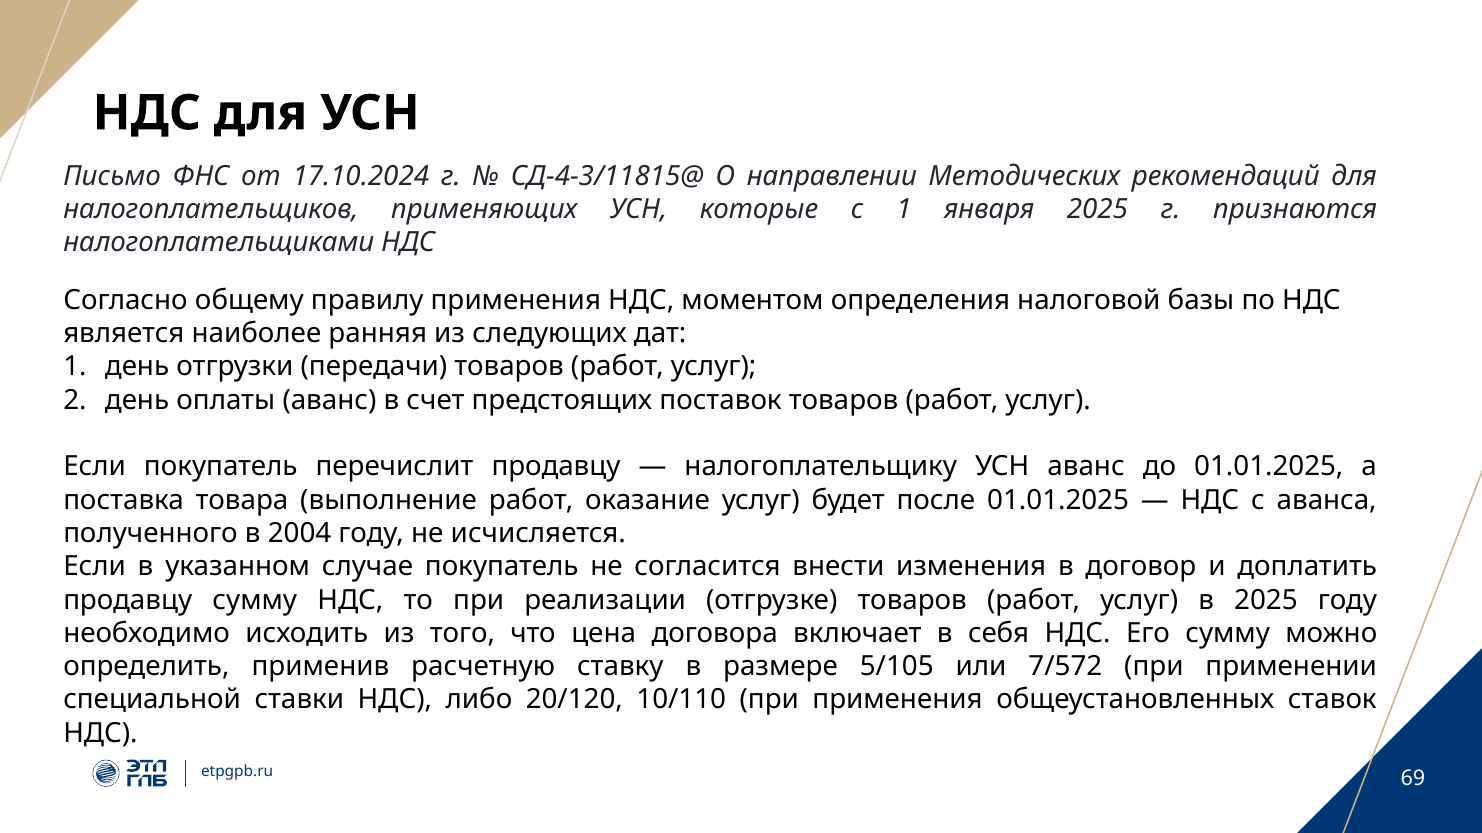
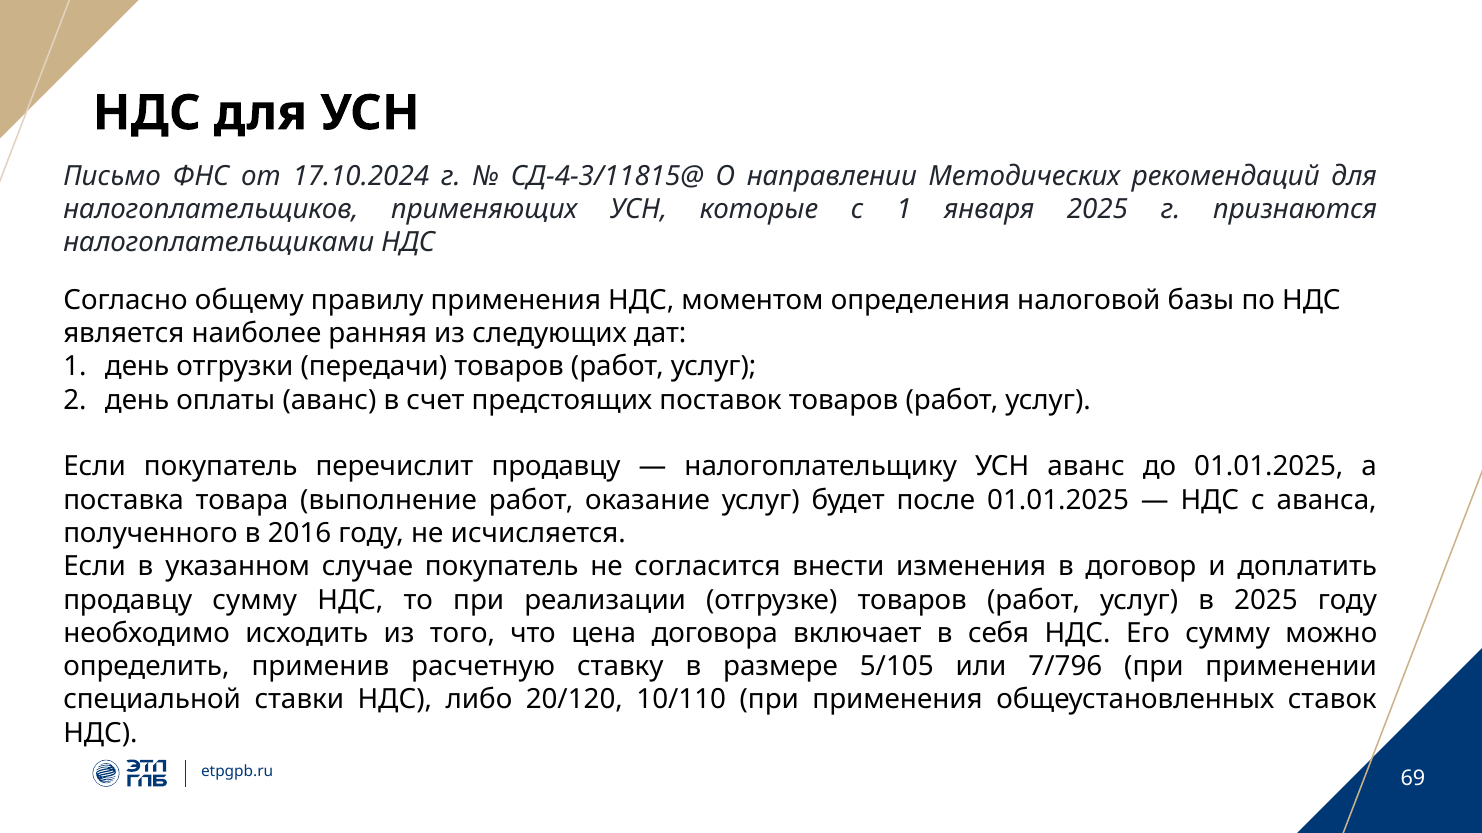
2004: 2004 -> 2016 (300, 534)
7/572: 7/572 -> 7/796 (1065, 667)
